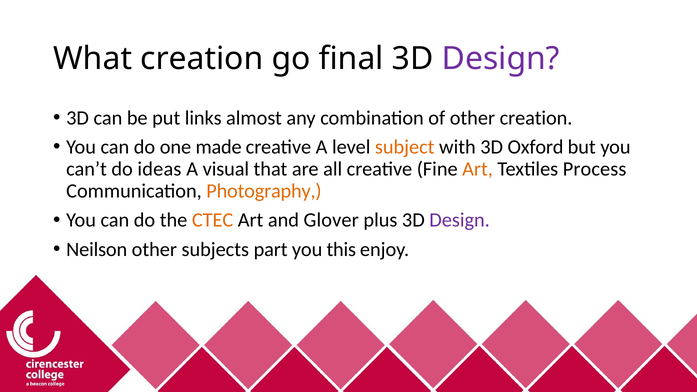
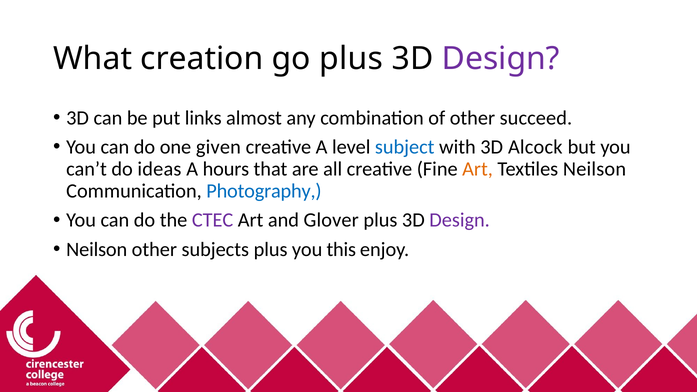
go final: final -> plus (351, 59)
other creation: creation -> succeed (536, 118)
made: made -> given (218, 147)
subject colour: orange -> blue (405, 147)
Oxford: Oxford -> Alcock (535, 147)
visual: visual -> hours (226, 169)
Textiles Process: Process -> Neilson (595, 169)
Photography colour: orange -> blue (264, 191)
CTEC colour: orange -> purple (213, 220)
subjects part: part -> plus (271, 249)
